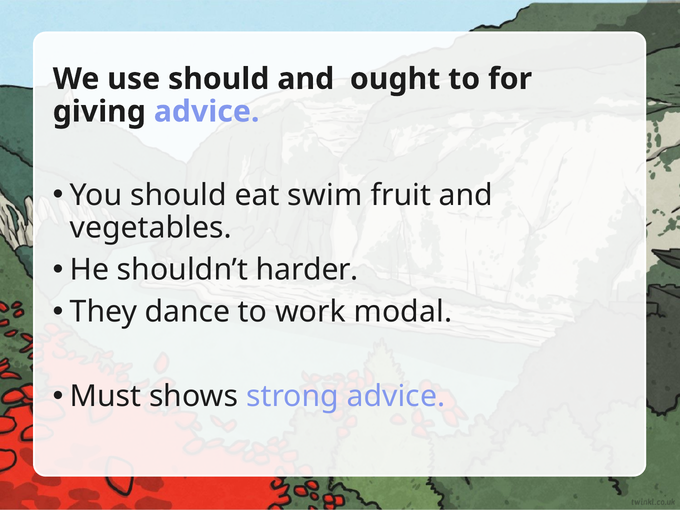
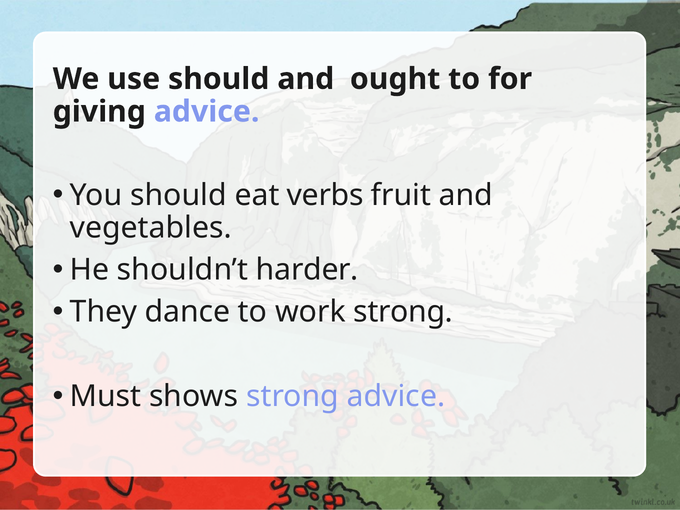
swim: swim -> verbs (325, 195)
work modal: modal -> strong (403, 312)
